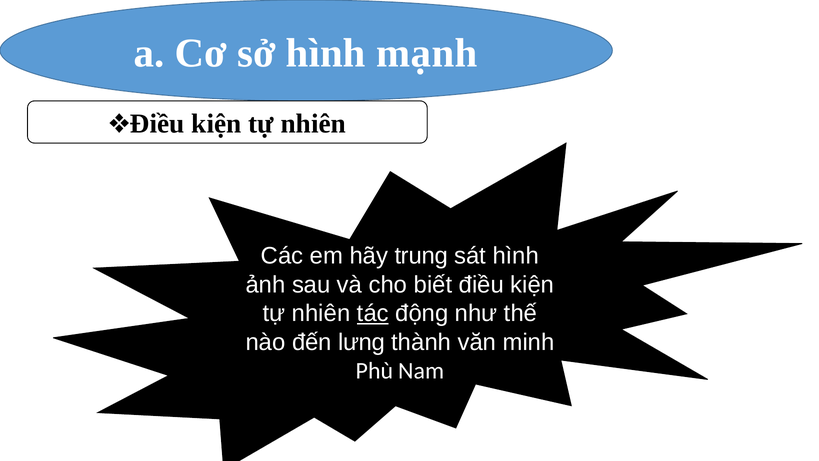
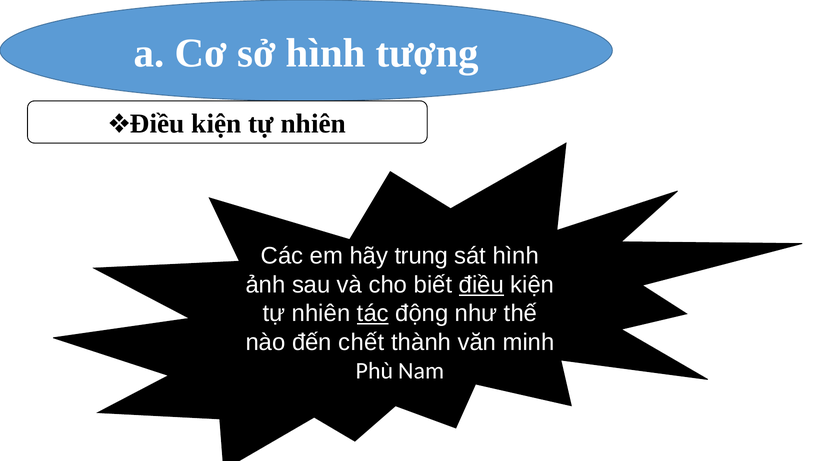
mạnh: mạnh -> tượng (427, 53)
điều underline: none -> present (481, 285)
lưng: lưng -> chết (361, 342)
